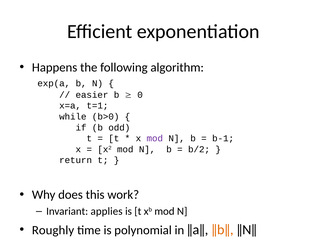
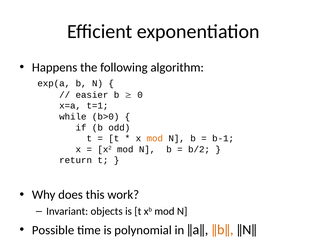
mod colour: purple -> orange (155, 139)
applies: applies -> objects (107, 212)
Roughly: Roughly -> Possible (53, 231)
